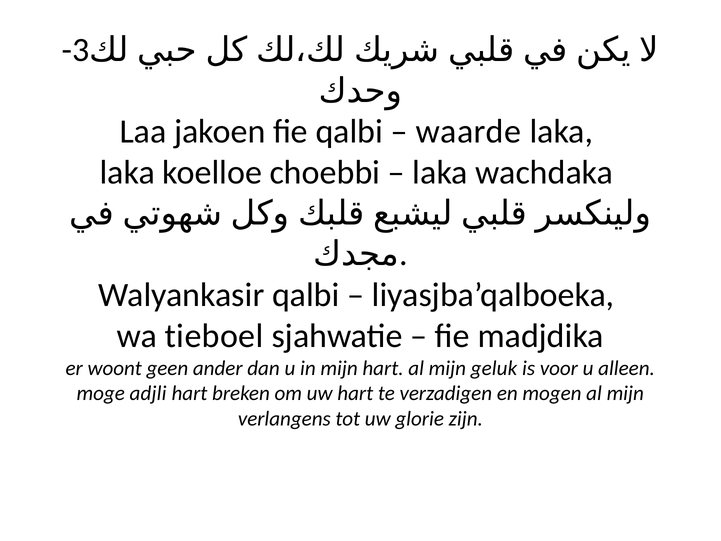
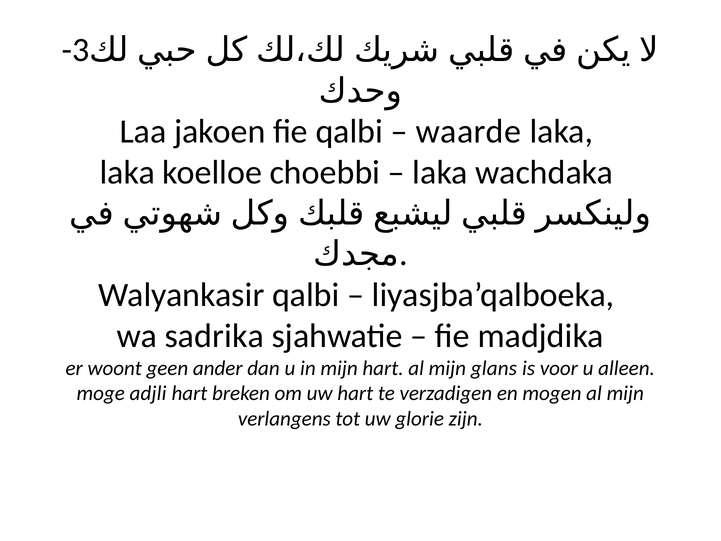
tieboel: tieboel -> sadrika (214, 336)
geluk: geluk -> glans (494, 368)
